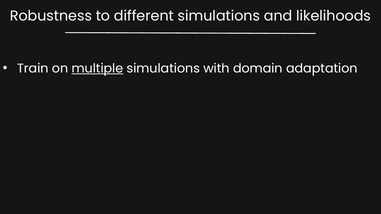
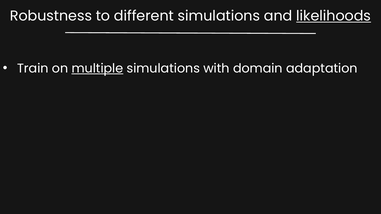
likelihoods underline: none -> present (334, 16)
